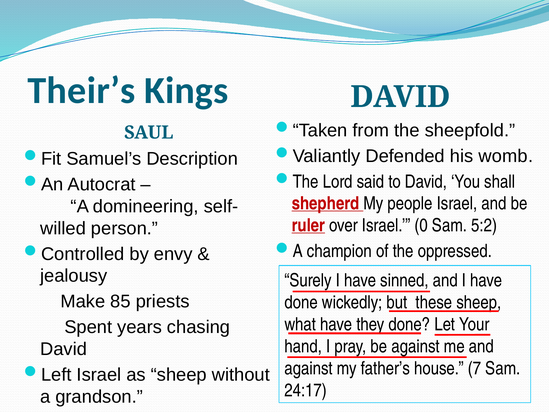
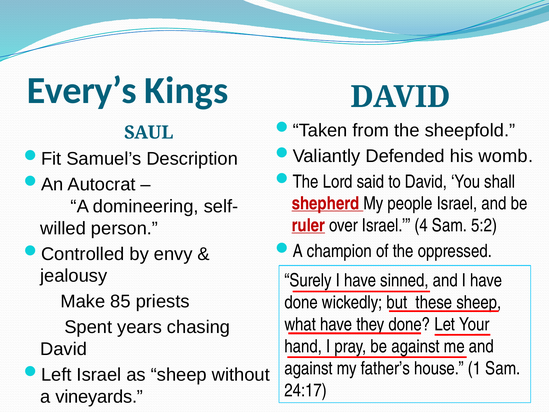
Their’s: Their’s -> Every’s (82, 91)
0: 0 -> 4 (421, 225)
7: 7 -> 1 (475, 368)
grandson: grandson -> vineyards (99, 397)
